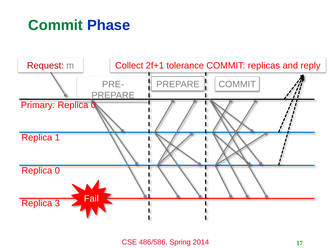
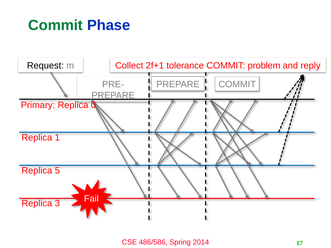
Request colour: red -> black (45, 66)
replicas: replicas -> problem (264, 66)
0: 0 -> 5 (57, 171)
